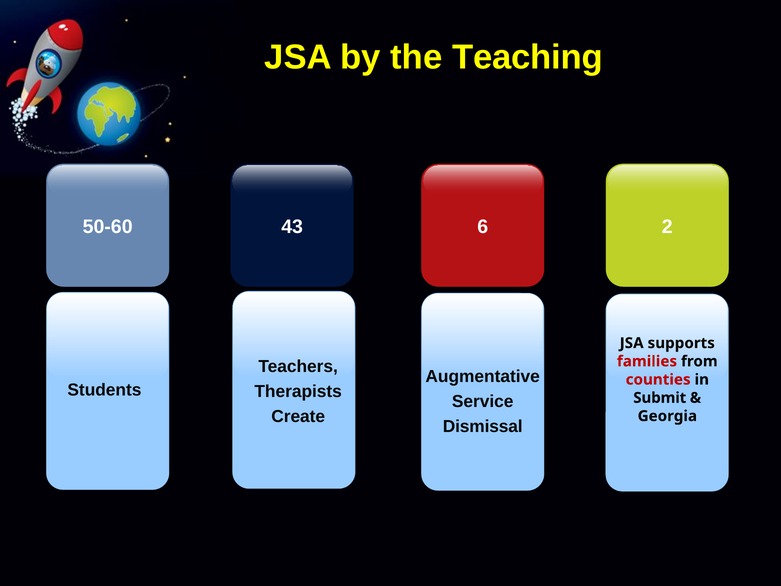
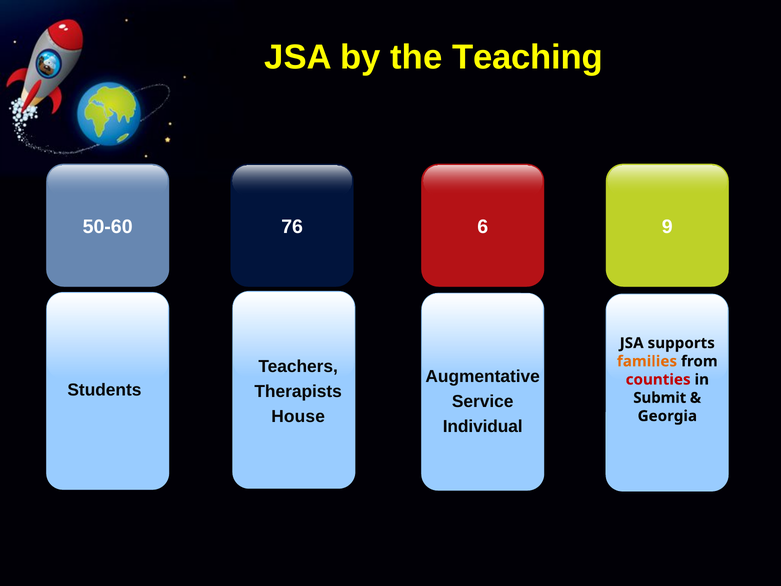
43: 43 -> 76 (292, 226)
2: 2 -> 9 (667, 226)
families colour: red -> orange (647, 361)
Create: Create -> House (298, 416)
Dismissal: Dismissal -> Individual (483, 426)
